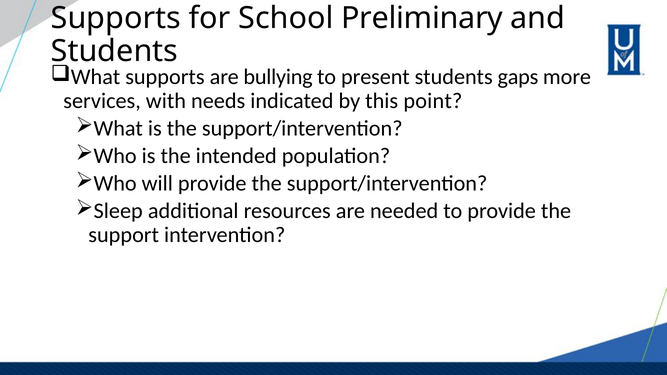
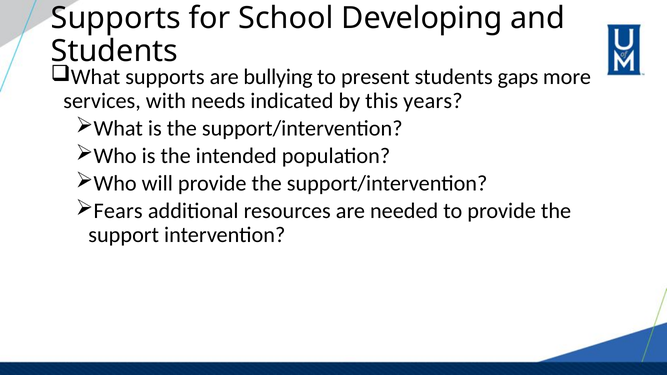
Preliminary: Preliminary -> Developing (422, 18)
point: point -> years (433, 101)
Sleep: Sleep -> Fears (118, 211)
